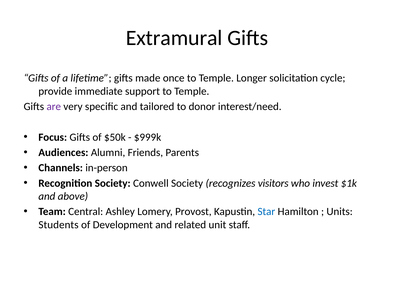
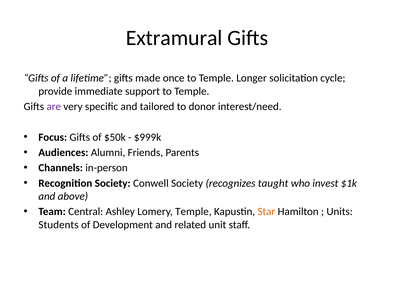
visitors: visitors -> taught (273, 183)
Lomery Provost: Provost -> Temple (193, 212)
Star colour: blue -> orange (266, 212)
